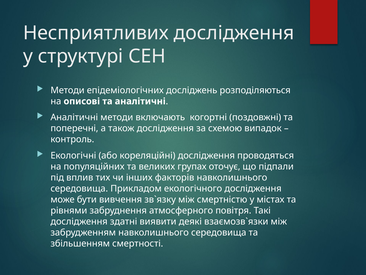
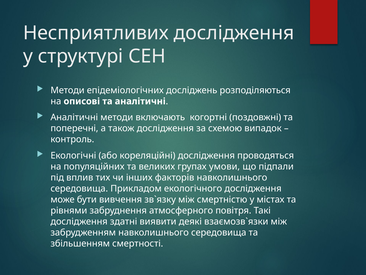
оточує: оточує -> умови (224, 166)
